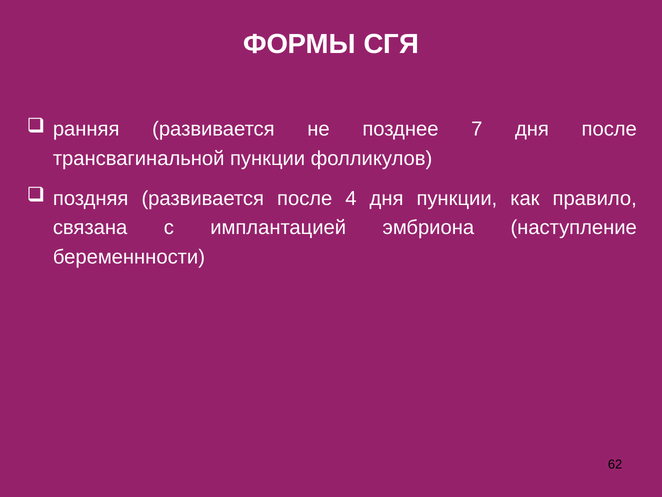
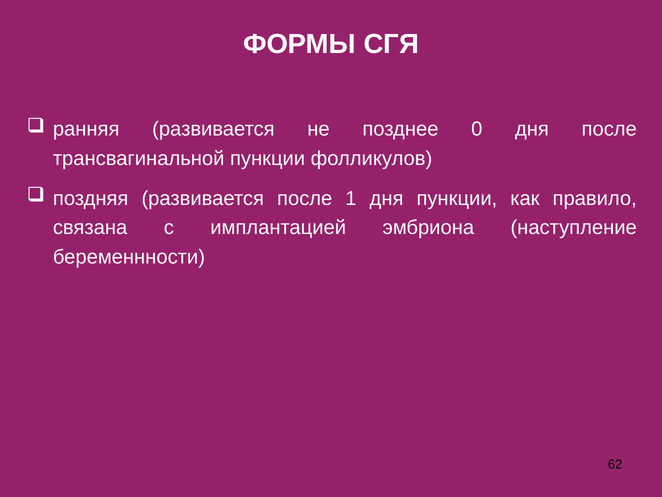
7: 7 -> 0 (477, 129)
4: 4 -> 1 (351, 198)
